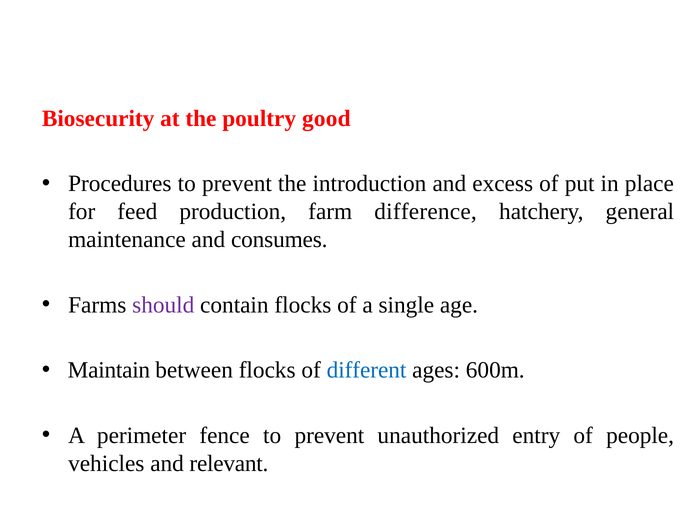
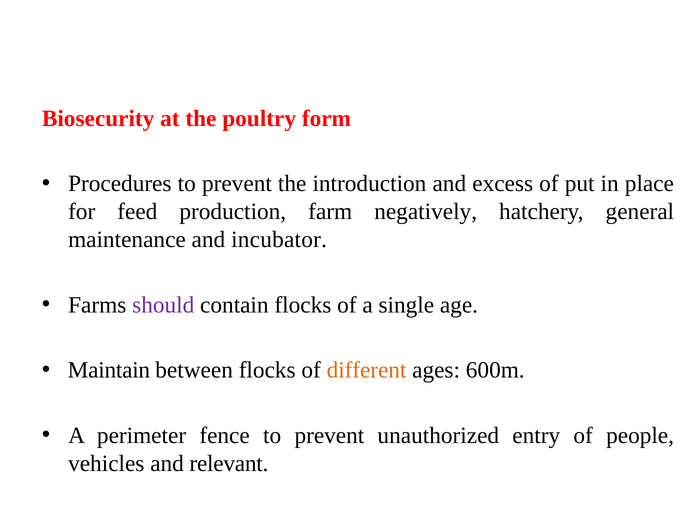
good: good -> form (326, 118)
difference: difference -> negatively (426, 211)
consumes: consumes -> incubator (279, 239)
different colour: blue -> orange (367, 370)
